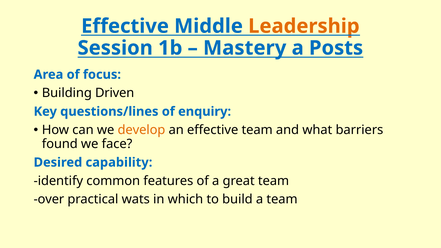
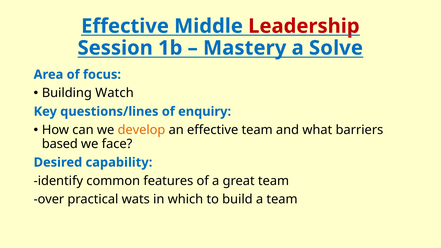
Leadership colour: orange -> red (304, 26)
Posts: Posts -> Solve (336, 48)
Driven: Driven -> Watch (115, 93)
found: found -> based (60, 144)
